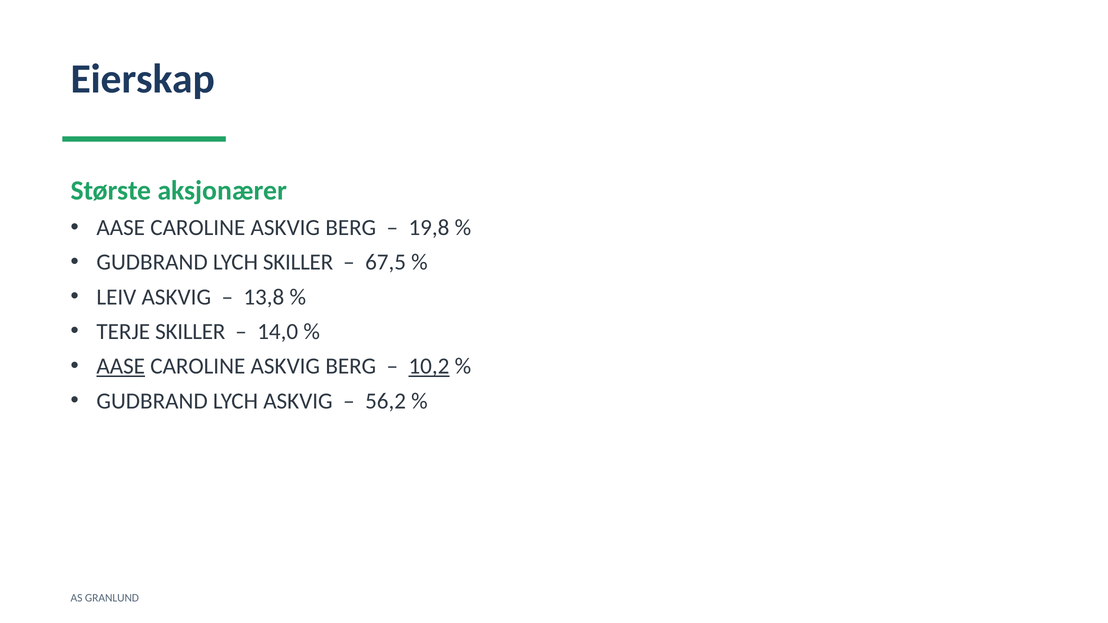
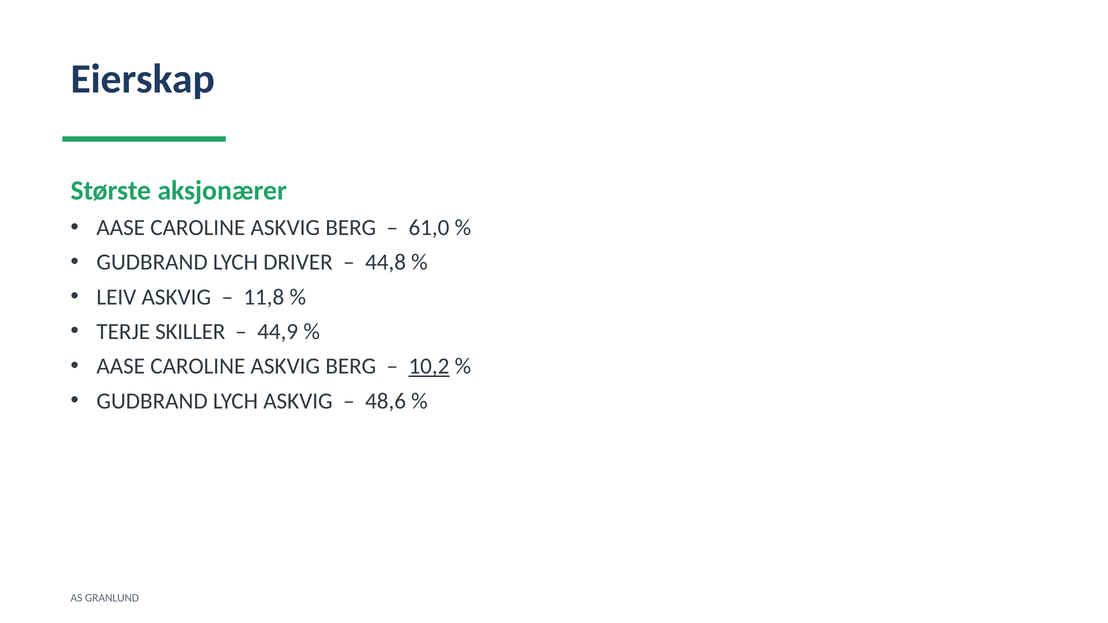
19,8: 19,8 -> 61,0 (429, 228)
LYCH SKILLER: SKILLER -> DRIVER (298, 262)
67,5: 67,5 -> 44,8 (386, 262)
13,8: 13,8 -> 11,8 (264, 297)
14,0: 14,0 -> 44,9 (278, 332)
AASE underline: present -> none (121, 366)
56,2: 56,2 -> 48,6 (386, 401)
